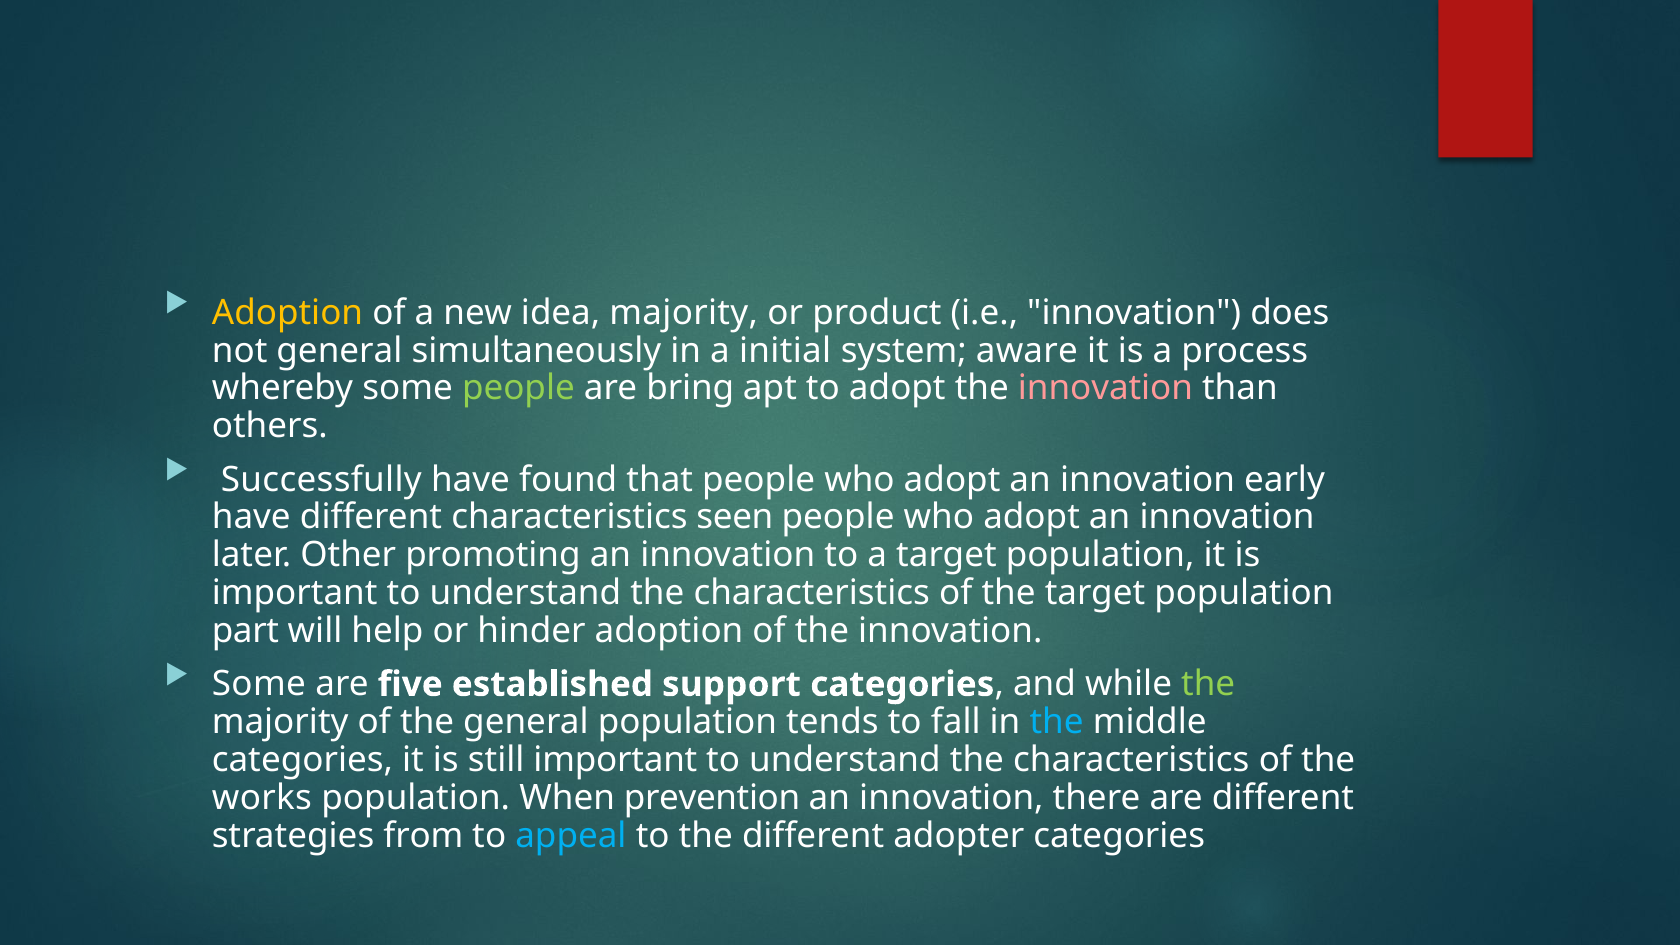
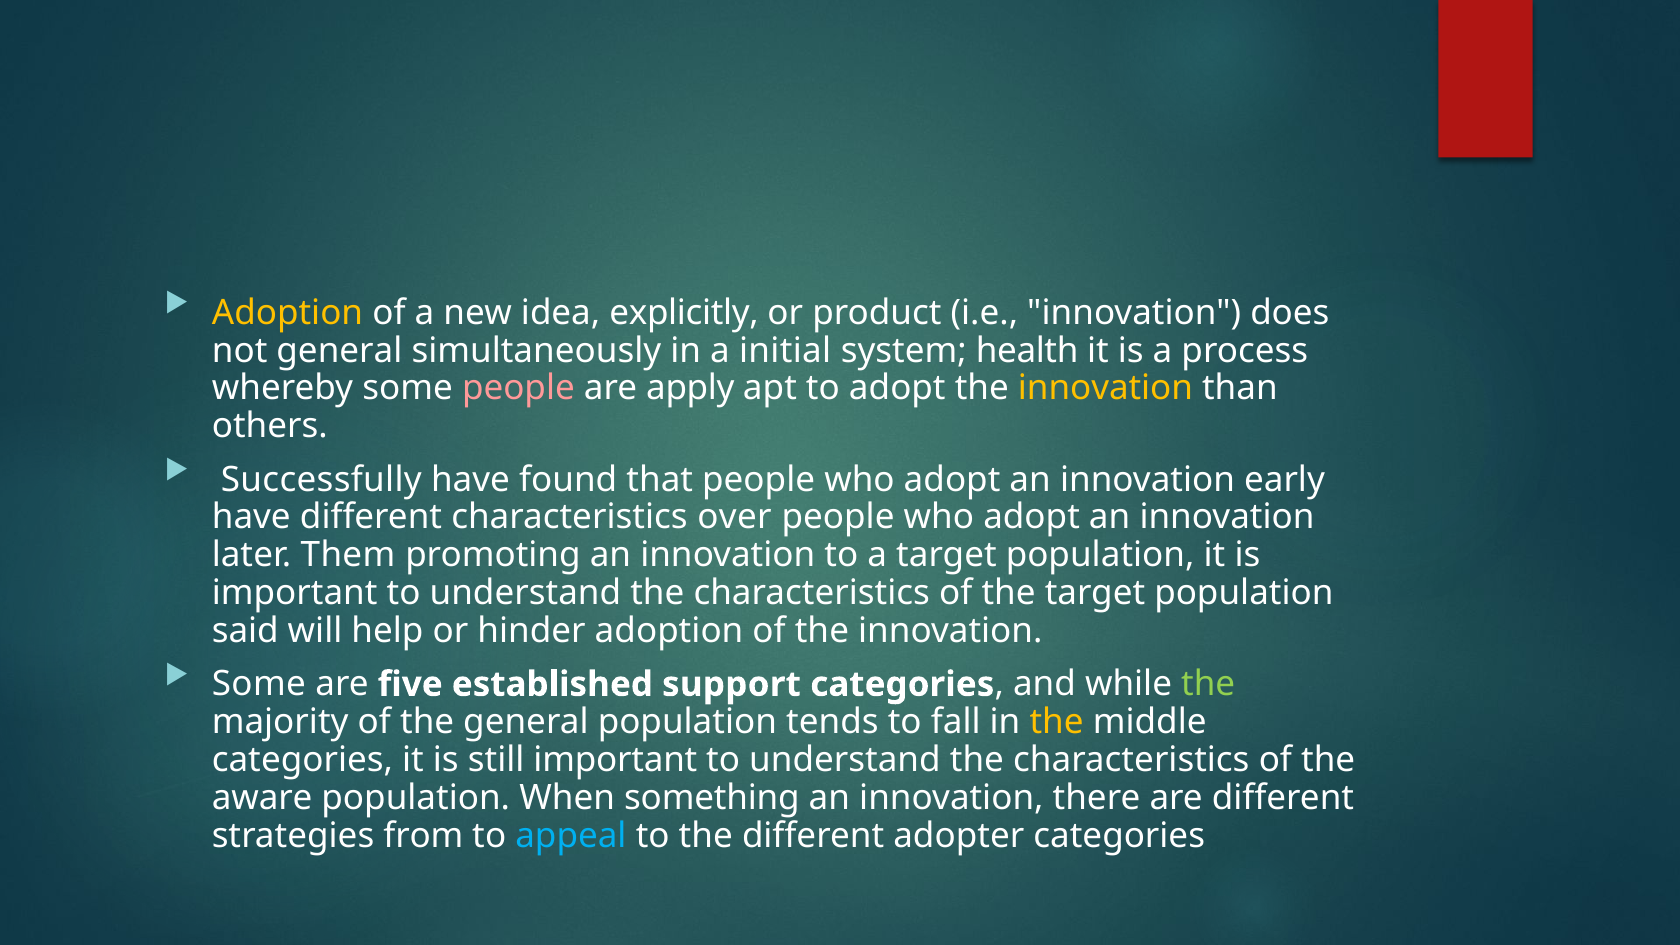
idea majority: majority -> explicitly (684, 313)
aware: aware -> health (1027, 350)
people colour: light green -> pink (518, 388)
bring: bring -> apply (690, 388)
innovation colour: pink -> yellow (1105, 388)
seen: seen -> over (735, 517)
Other: Other -> Them (348, 555)
part: part -> said (245, 631)
the colour: light blue -> yellow (1057, 722)
works: works -> aware (262, 798)
prevention: prevention -> something (712, 798)
